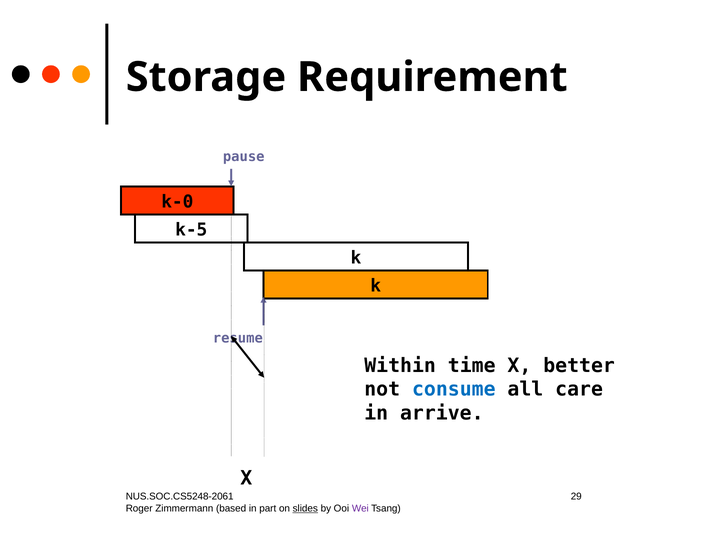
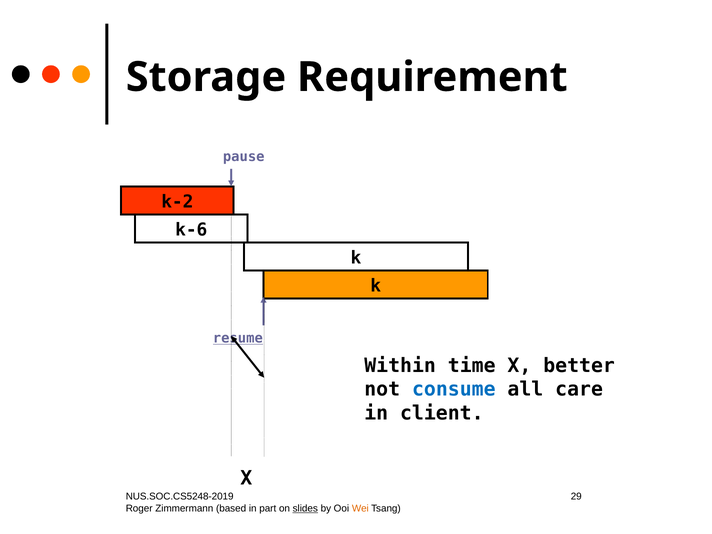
k-0: k-0 -> k-2 (177, 202)
k-5: k-5 -> k-6 (191, 230)
resume underline: none -> present (238, 338)
arrive: arrive -> client (442, 413)
NUS.SOC.CS5248-2061: NUS.SOC.CS5248-2061 -> NUS.SOC.CS5248-2019 (180, 497)
Wei colour: purple -> orange (360, 509)
